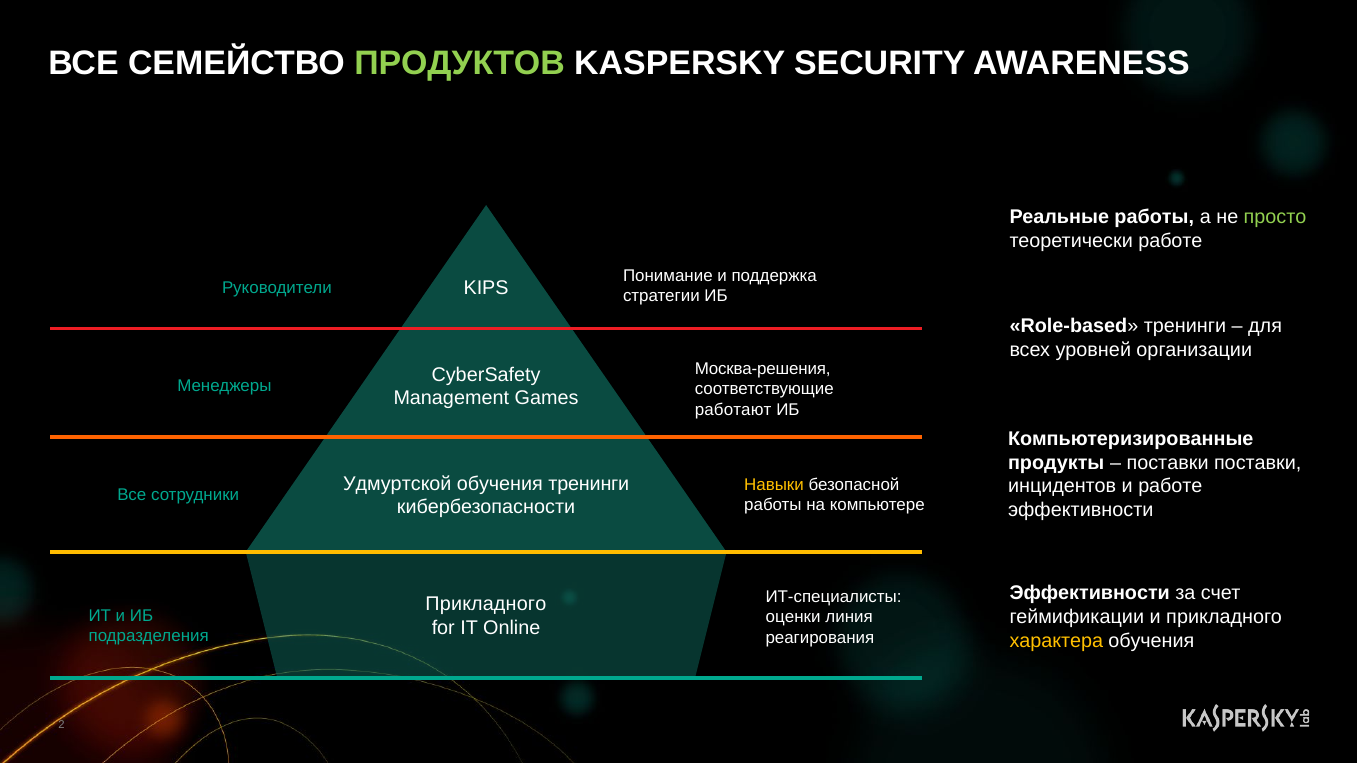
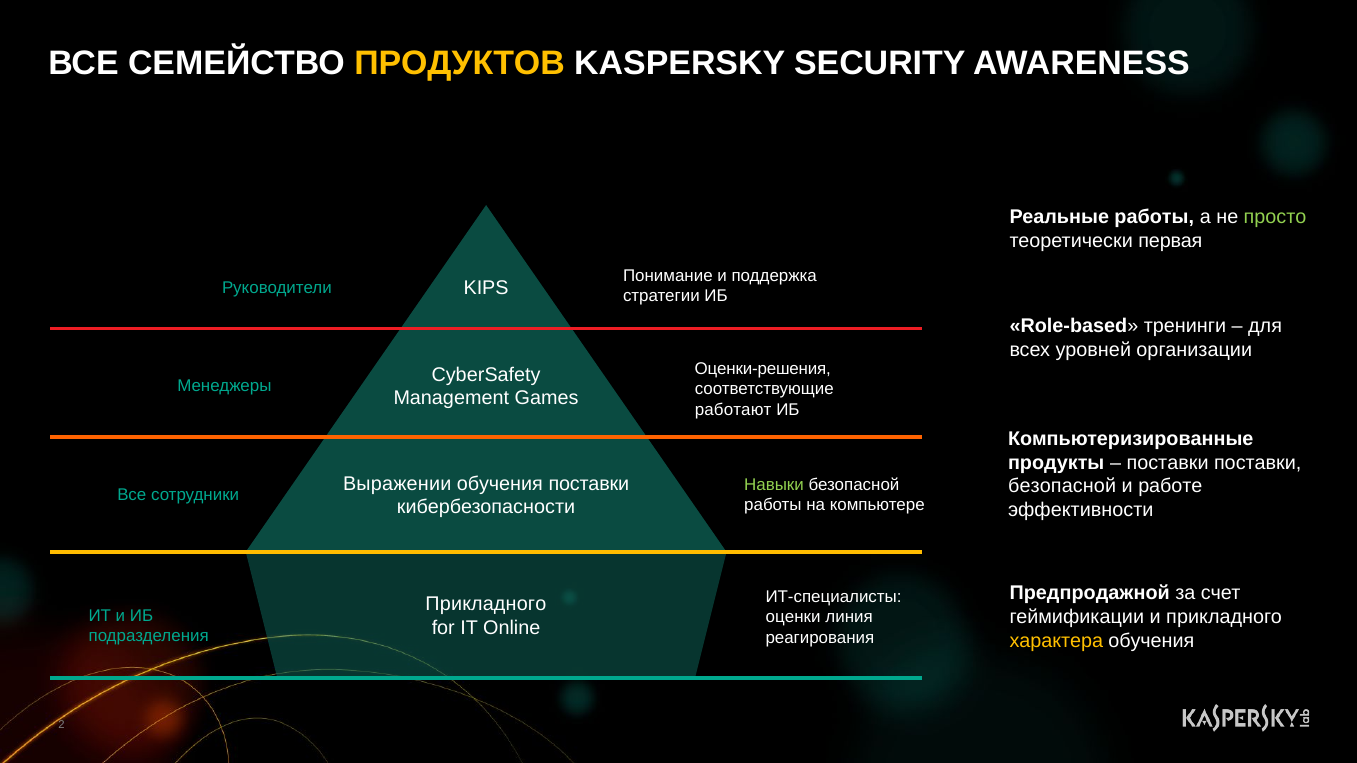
ПРОДУКТОВ colour: light green -> yellow (460, 63)
теоретически работе: работе -> первая (1170, 241)
Москва-решения: Москва-решения -> Оценки-решения (763, 369)
Удмуртской: Удмуртской -> Выражении (397, 484)
обучения тренинги: тренинги -> поставки (589, 484)
Навыки colour: yellow -> light green (774, 485)
инцидентов: инцидентов -> безопасной (1062, 487)
Эффективности: Эффективности -> Предпродажной (1090, 593)
